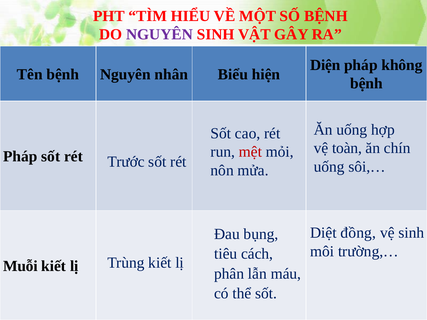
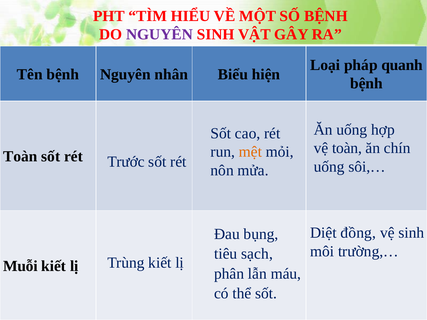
Diện: Diện -> Loại (325, 65)
không: không -> quanh (402, 65)
mệt colour: red -> orange (250, 152)
Pháp: Pháp -> Toàn (20, 157)
cách: cách -> sạch (257, 254)
